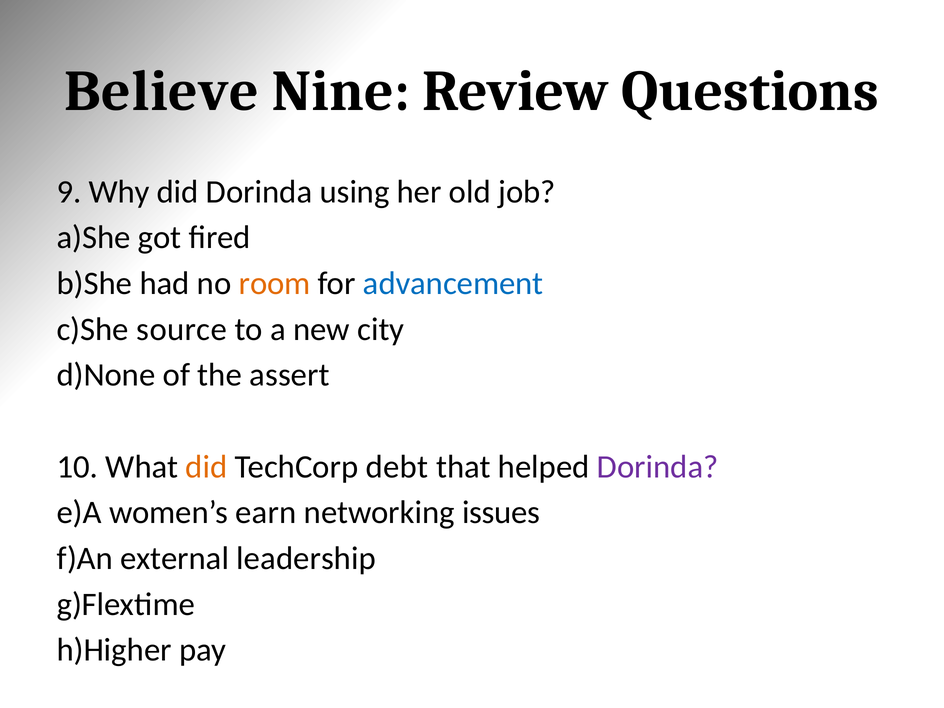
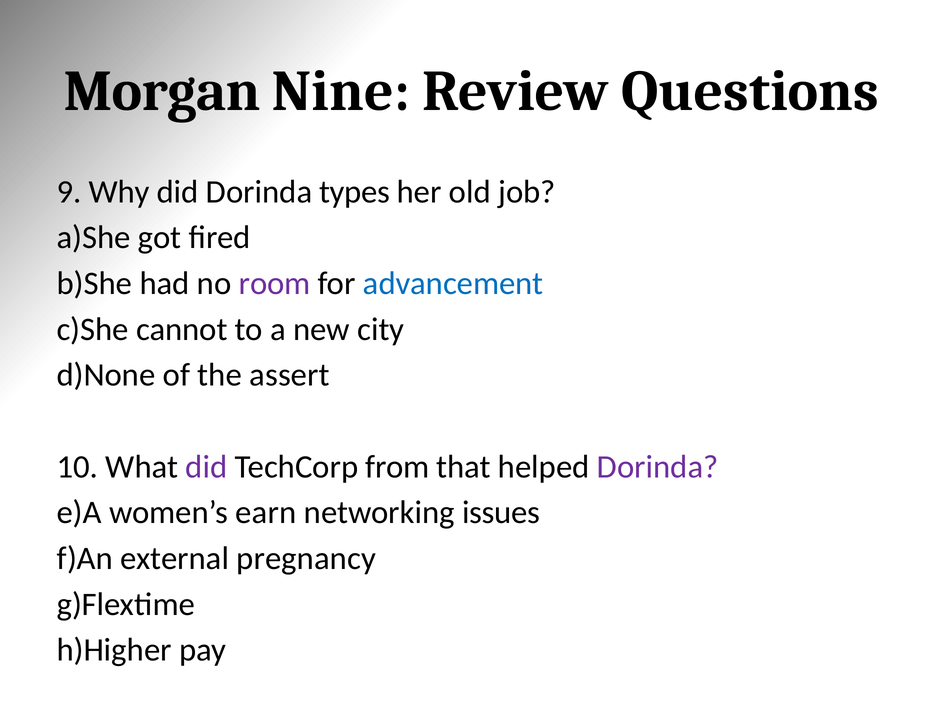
Believe: Believe -> Morgan (162, 91)
using: using -> types (355, 192)
room colour: orange -> purple (275, 283)
source: source -> cannot (182, 329)
did colour: orange -> purple (206, 467)
debt: debt -> from (397, 467)
leadership: leadership -> pregnancy (306, 558)
